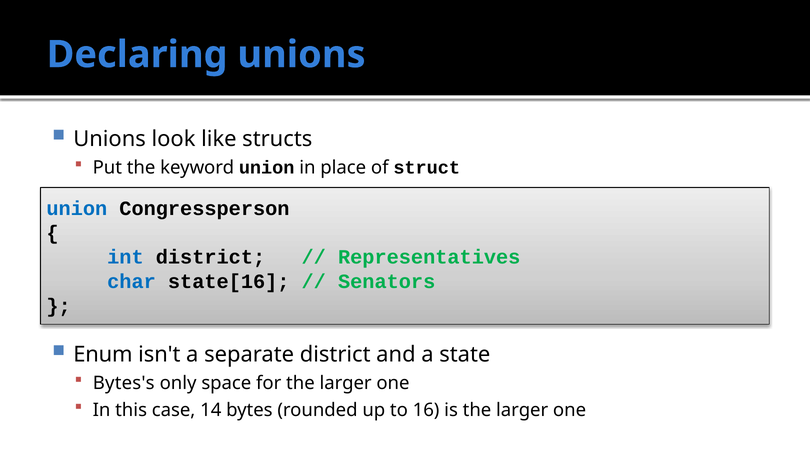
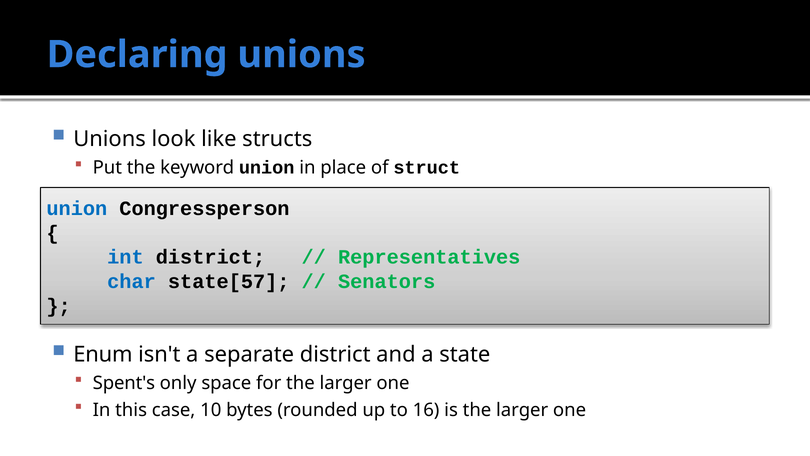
state[16: state[16 -> state[57 (229, 281)
Bytes's: Bytes's -> Spent's (124, 383)
14: 14 -> 10 (211, 410)
